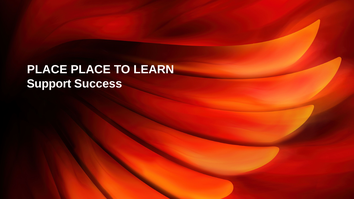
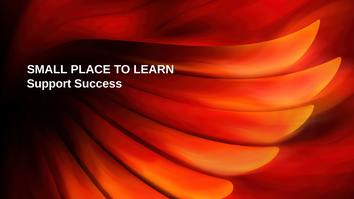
PLACE: PLACE -> SMALL (47, 70)
